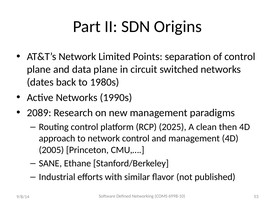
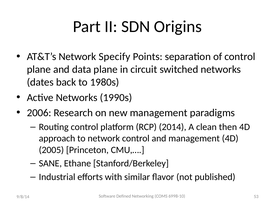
Limited: Limited -> Specify (114, 57)
2089: 2089 -> 2006 (39, 113)
2025: 2025 -> 2014 (173, 127)
